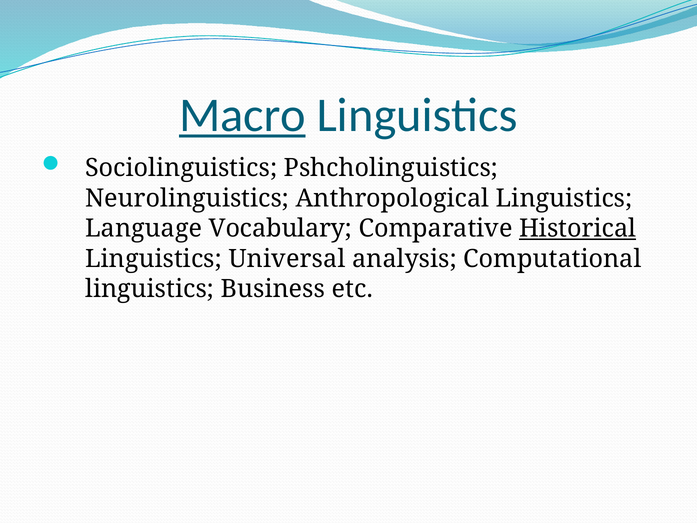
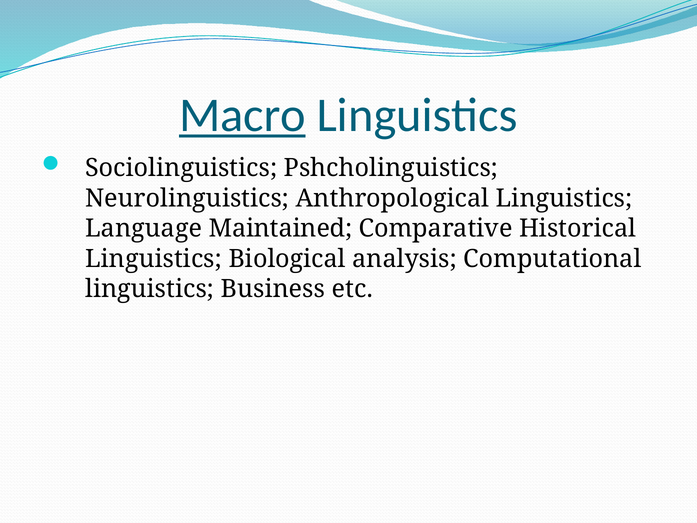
Vocabulary: Vocabulary -> Maintained (280, 228)
Historical underline: present -> none (578, 228)
Universal: Universal -> Biological (287, 259)
